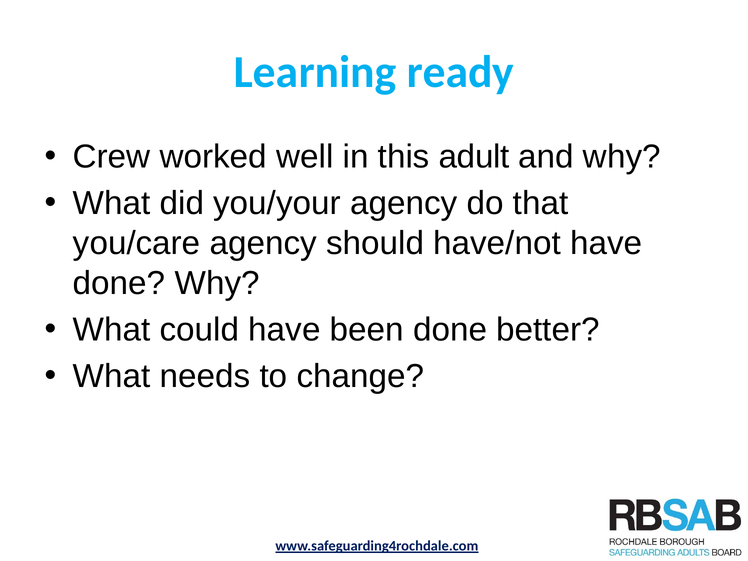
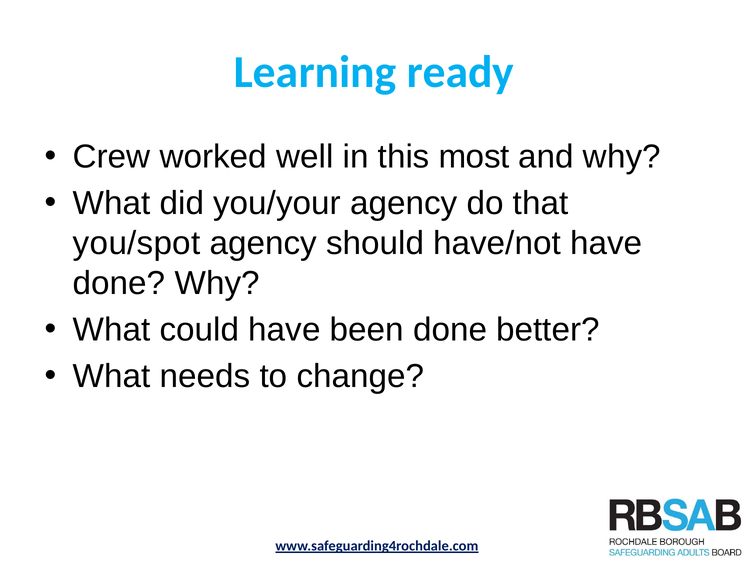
adult: adult -> most (474, 157)
you/care: you/care -> you/spot (137, 243)
